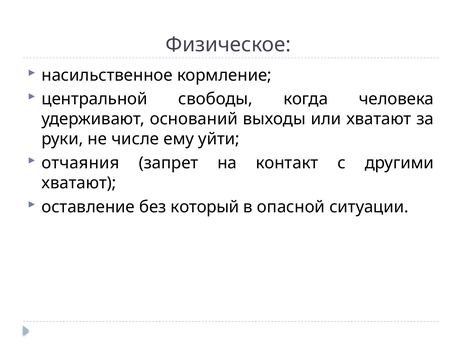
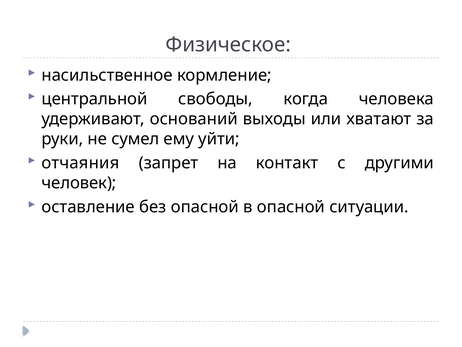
числе: числе -> сумел (135, 139)
хватают: хватают -> человек (79, 183)
без который: который -> опасной (205, 207)
